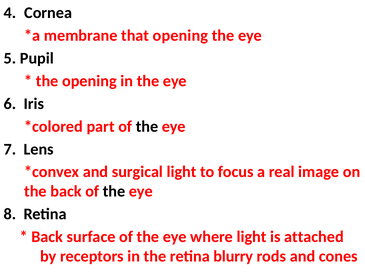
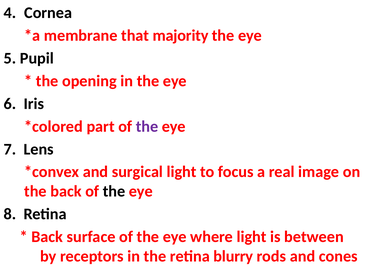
that opening: opening -> majority (181, 35)
the colour: black -> purple (147, 126)
attached: attached -> between (314, 237)
